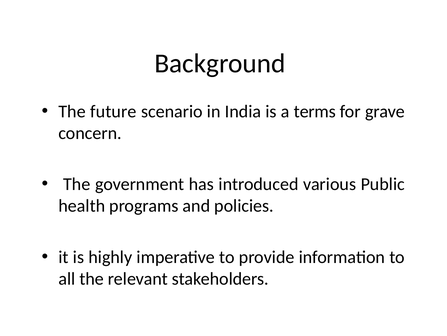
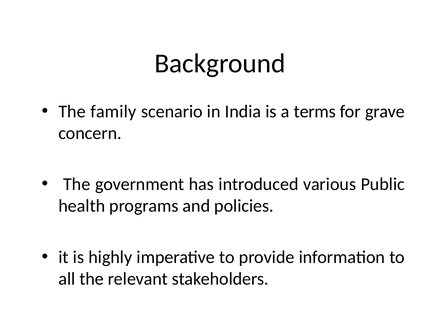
future: future -> family (113, 111)
